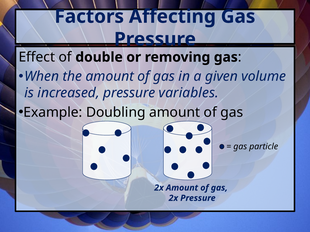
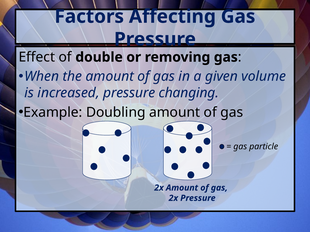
variables: variables -> changing (189, 93)
